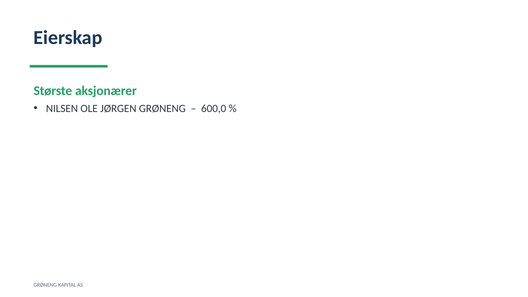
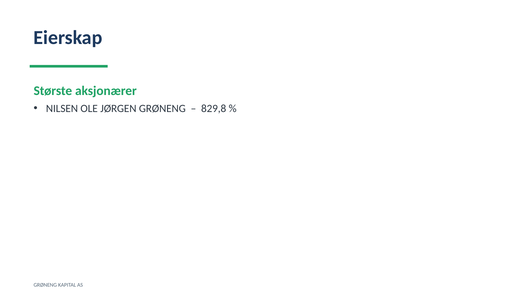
600,0: 600,0 -> 829,8 (214, 109)
